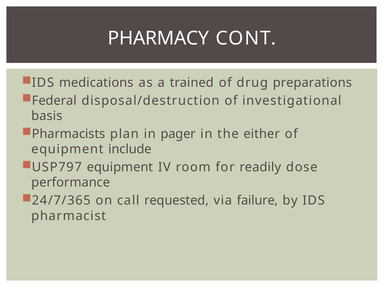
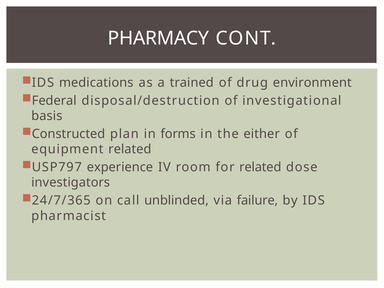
preparations: preparations -> environment (312, 83)
Pharmacists: Pharmacists -> Constructed (69, 134)
pager: pager -> forms (178, 134)
equipment include: include -> related (130, 149)
USP797 equipment: equipment -> experience (120, 167)
for readily: readily -> related (260, 167)
performance: performance -> investigators (71, 183)
requested: requested -> unblinded (176, 200)
